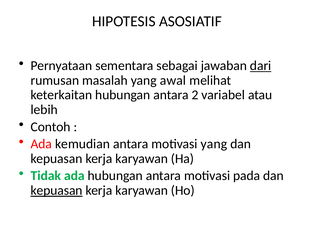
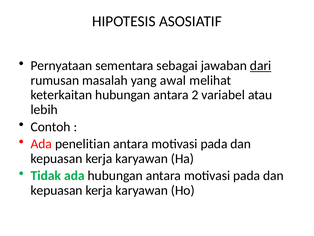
kemudian: kemudian -> penelitian (83, 144)
yang: yang -> pada (214, 144)
kepuasan underline: present -> none (57, 190)
